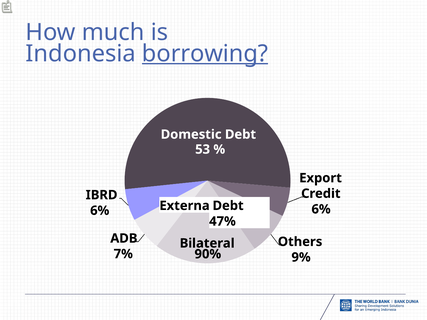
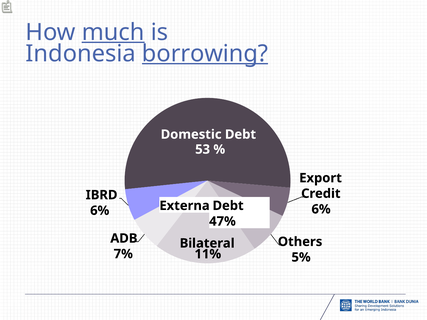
much underline: none -> present (113, 32)
90%: 90% -> 11% (208, 254)
9%: 9% -> 5% (301, 257)
